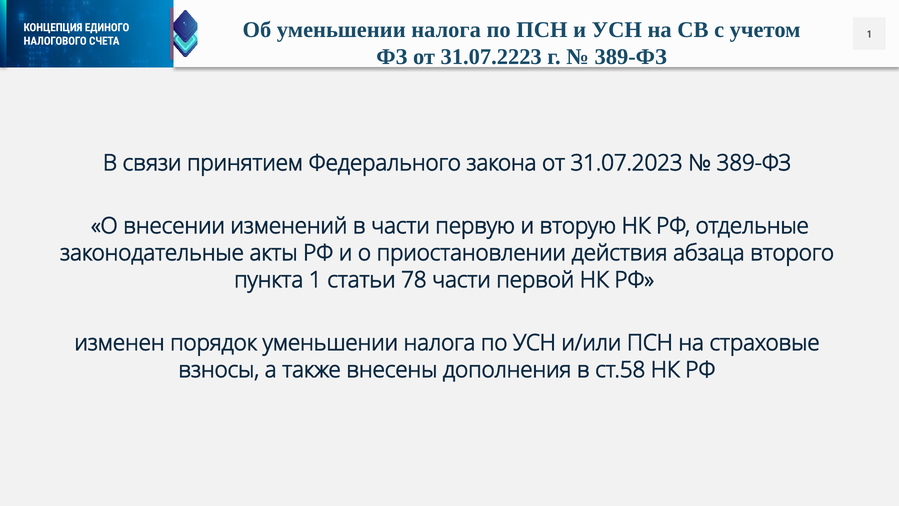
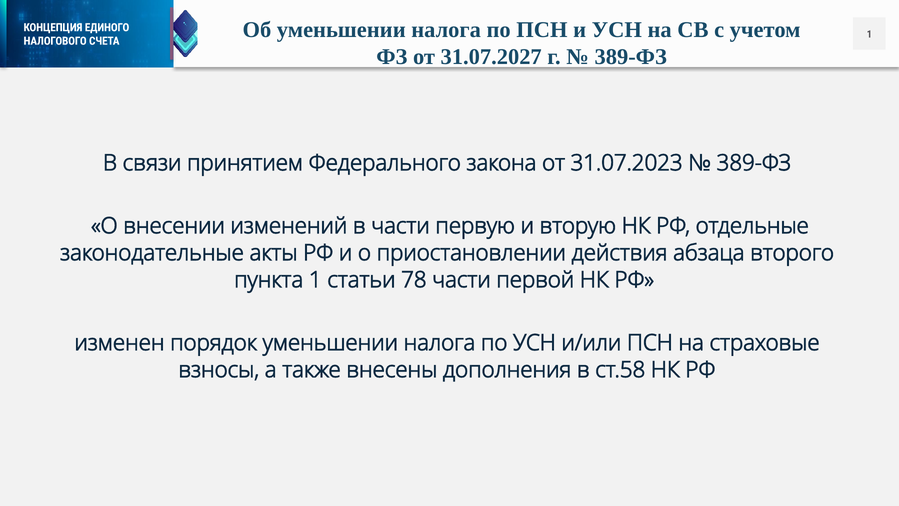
31.07.2223: 31.07.2223 -> 31.07.2027 (491, 57)
